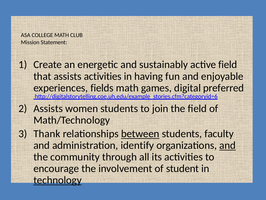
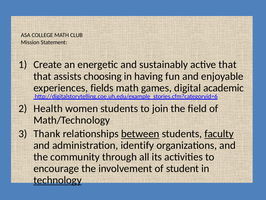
active field: field -> that (228, 64)
assists activities: activities -> choosing (103, 76)
preferred: preferred -> academic (224, 88)
Assists: Assists -> Health (48, 108)
faculty underline: none -> present (219, 134)
and underline: present -> none (228, 145)
